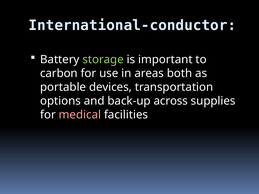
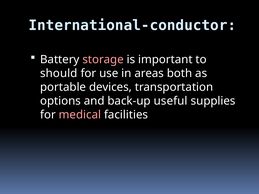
storage colour: light green -> pink (103, 60)
carbon: carbon -> should (59, 73)
across: across -> useful (171, 101)
